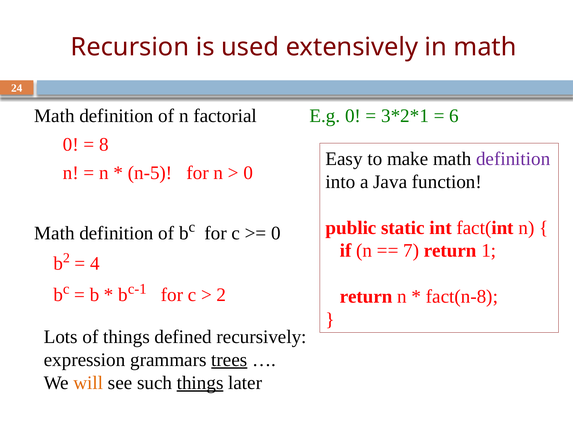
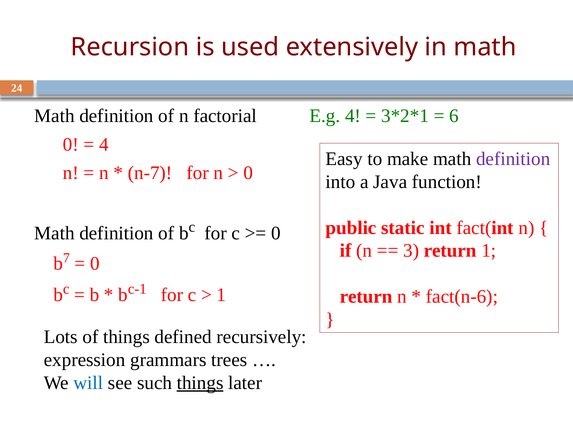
E.g 0: 0 -> 4 (353, 116)
8: 8 -> 4 (104, 144)
n-5: n-5 -> n-7 (150, 173)
7: 7 -> 3 (411, 251)
b 2: 2 -> 7 (66, 258)
4: 4 -> 0 (95, 263)
2: 2 -> 1 (221, 295)
fact(n-8: fact(n-8 -> fact(n-6 (462, 296)
trees underline: present -> none (229, 360)
will colour: orange -> blue (88, 383)
